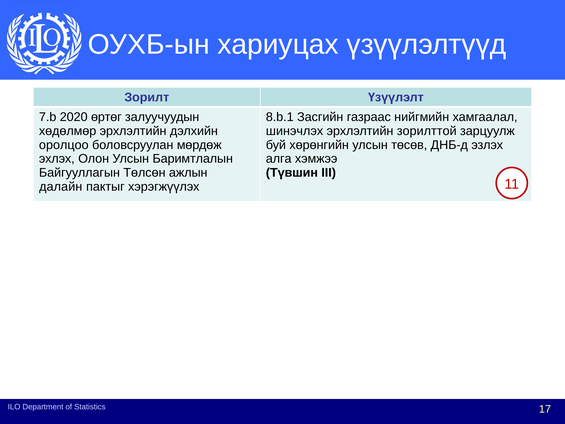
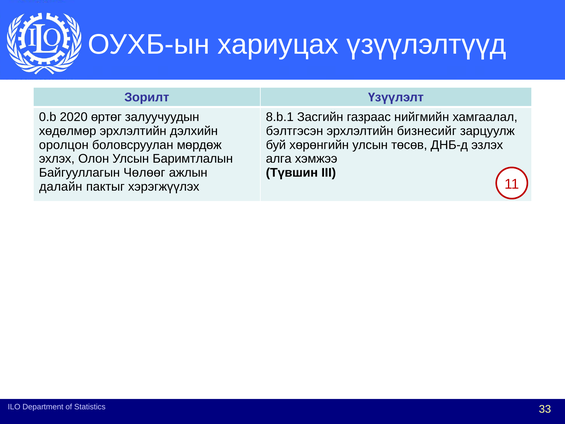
7.b: 7.b -> 0.b (48, 117)
шинэчлэх: шинэчлэх -> бэлтгэсэн (295, 131)
зорилттой: зорилттой -> бизнесийг (427, 131)
оролцоо: оролцоо -> оролцон (64, 145)
Төлсөн: Төлсөн -> Чөлөөг (144, 173)
17: 17 -> 33 (545, 409)
